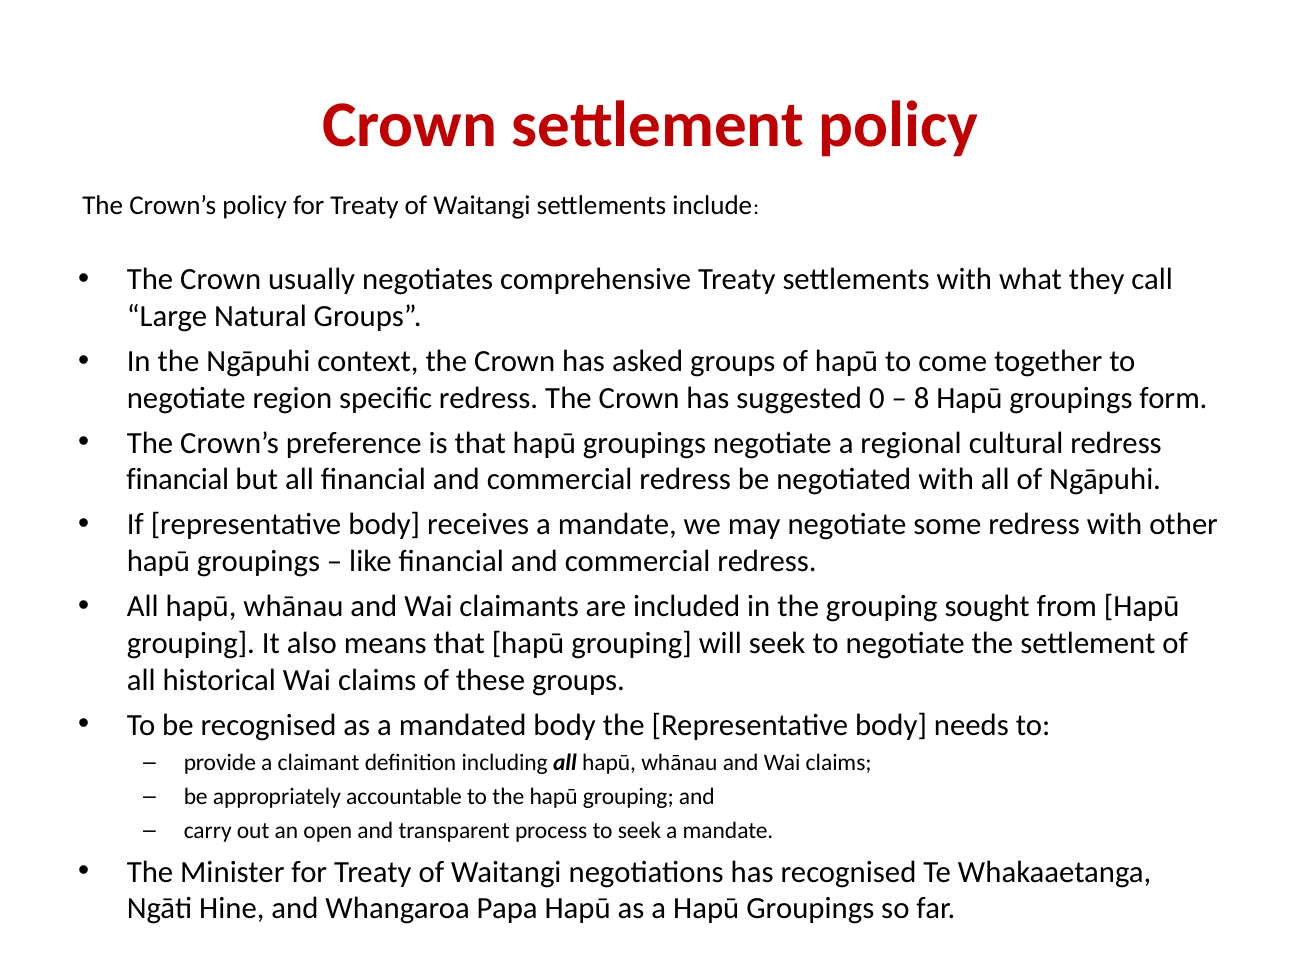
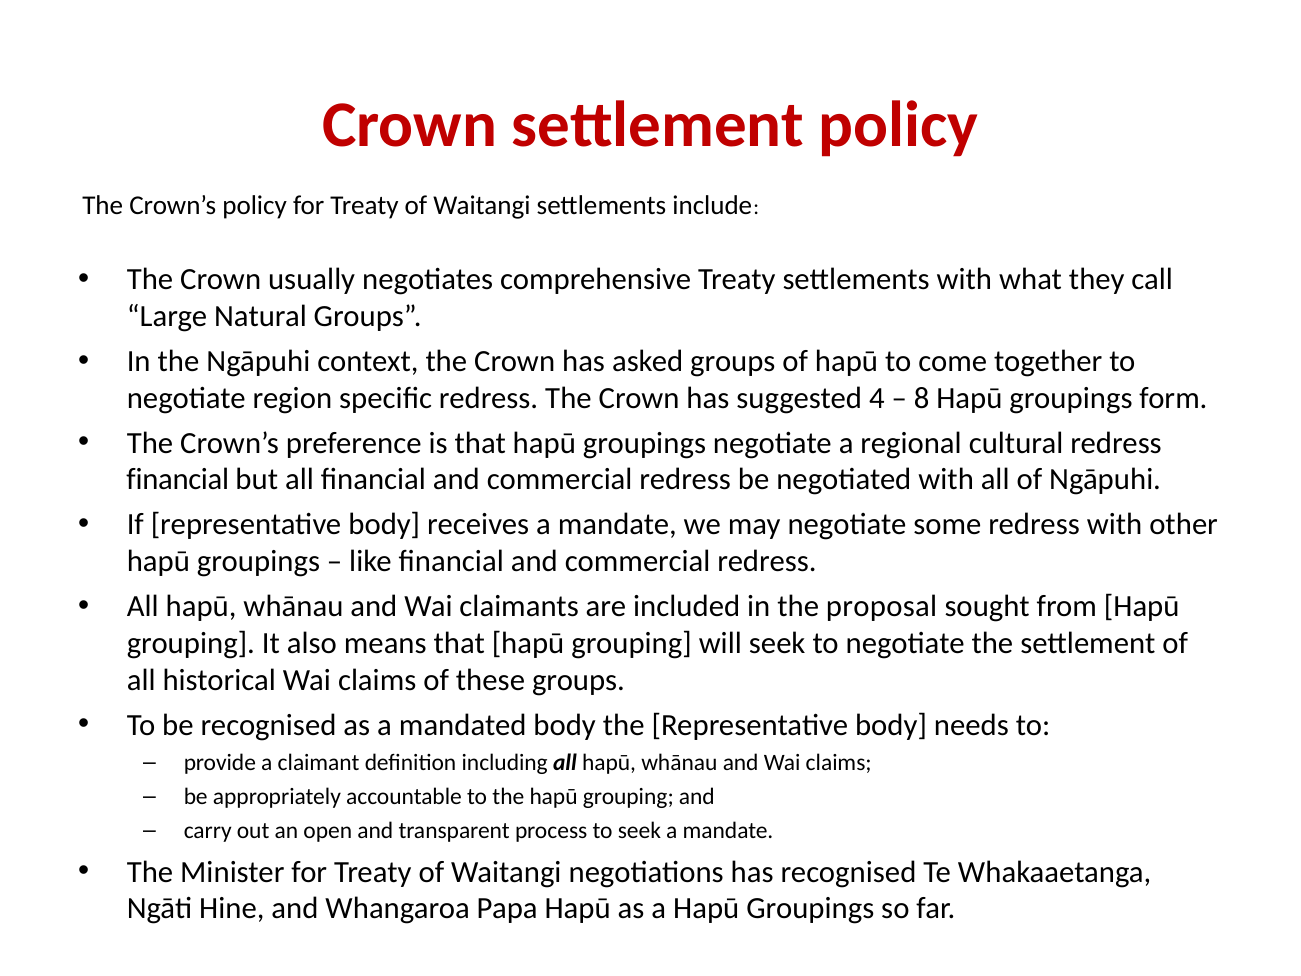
0: 0 -> 4 (877, 398)
the grouping: grouping -> proposal (882, 606)
